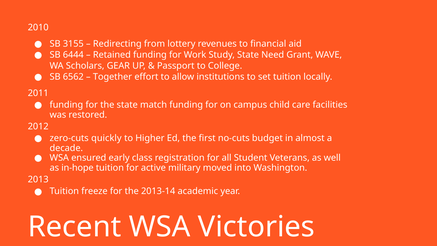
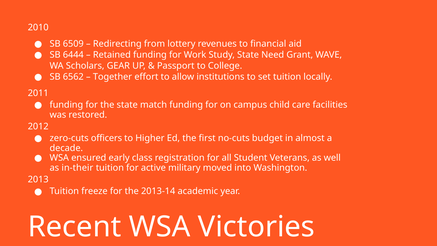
3155: 3155 -> 6509 (73, 44)
quickly: quickly -> officers (106, 138)
in-hope: in-hope -> in-their (77, 168)
